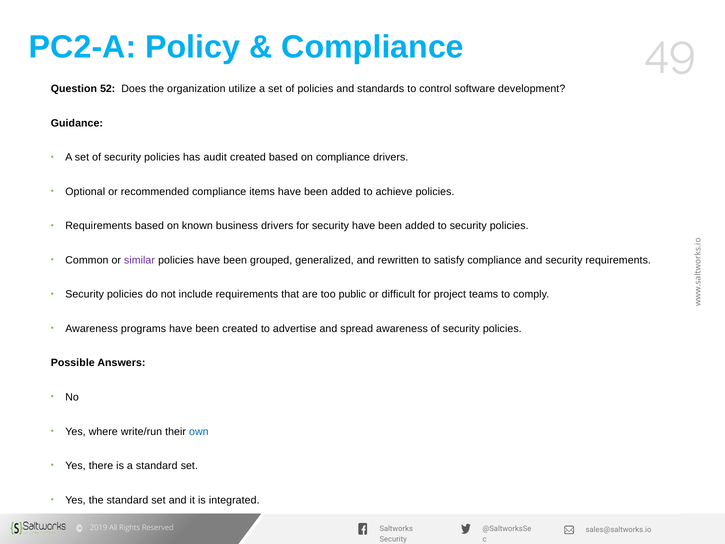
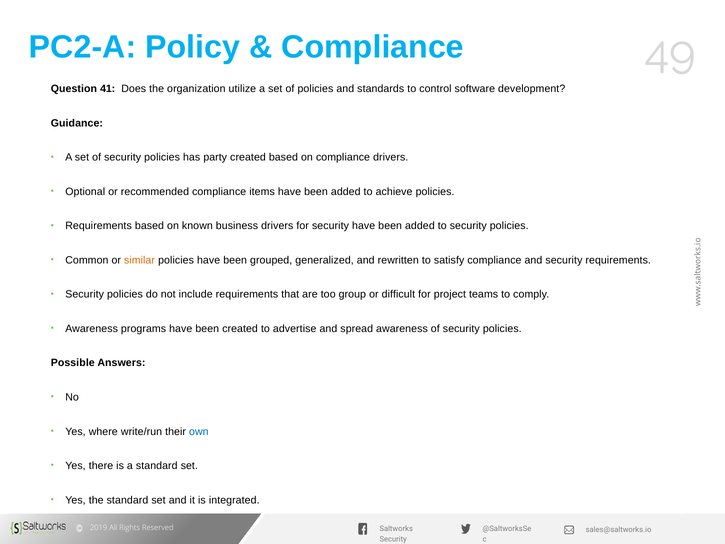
52: 52 -> 41 (108, 89)
audit: audit -> party (215, 157)
similar colour: purple -> orange (140, 260)
public: public -> group (352, 294)
